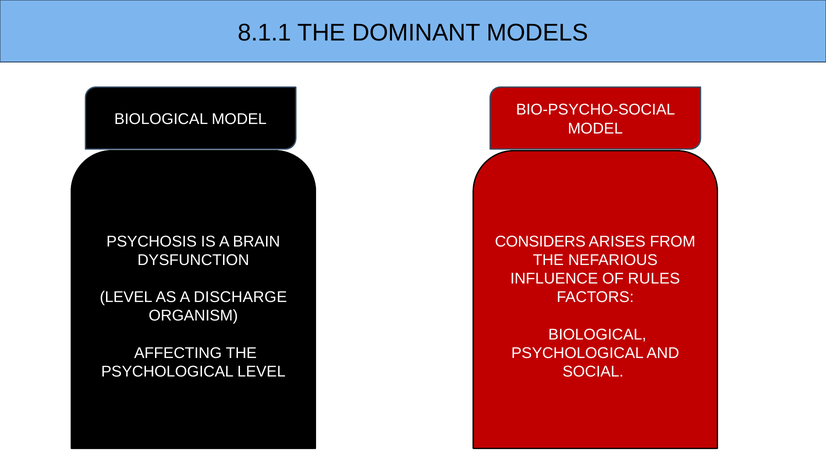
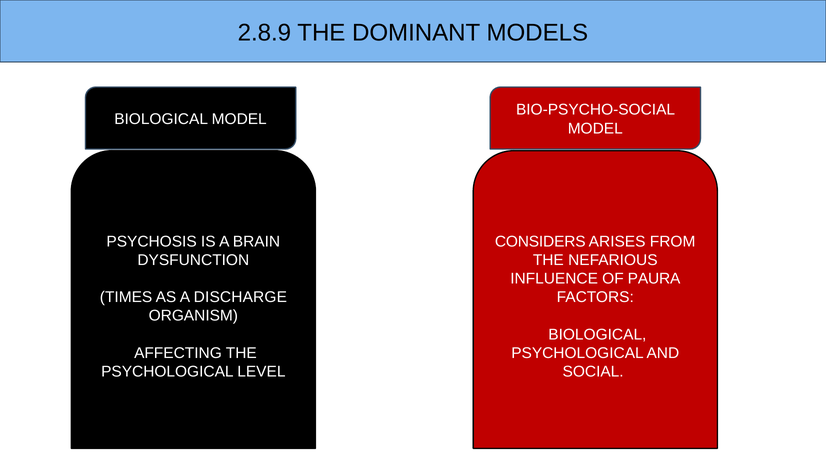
8.1.1: 8.1.1 -> 2.8.9 (264, 33)
RULES: RULES -> PAURA (654, 278)
LEVEL: LEVEL -> TIMES (126, 297)
